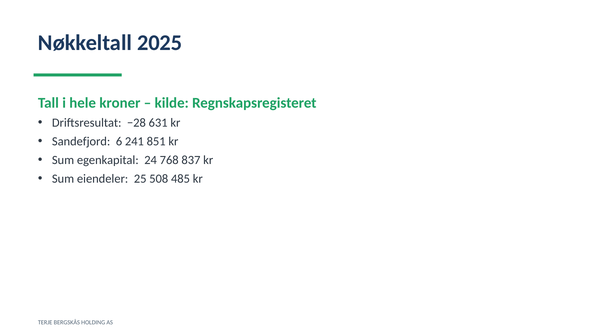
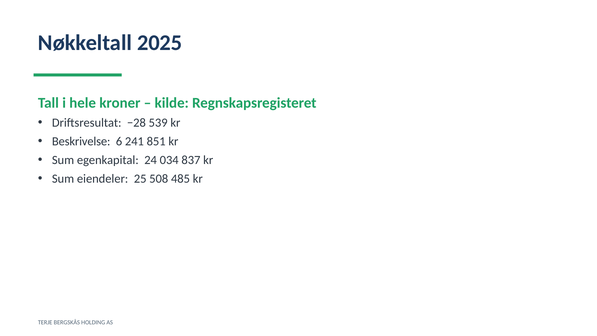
631: 631 -> 539 (158, 123)
Sandefjord: Sandefjord -> Beskrivelse (81, 141)
768: 768 -> 034 (169, 160)
